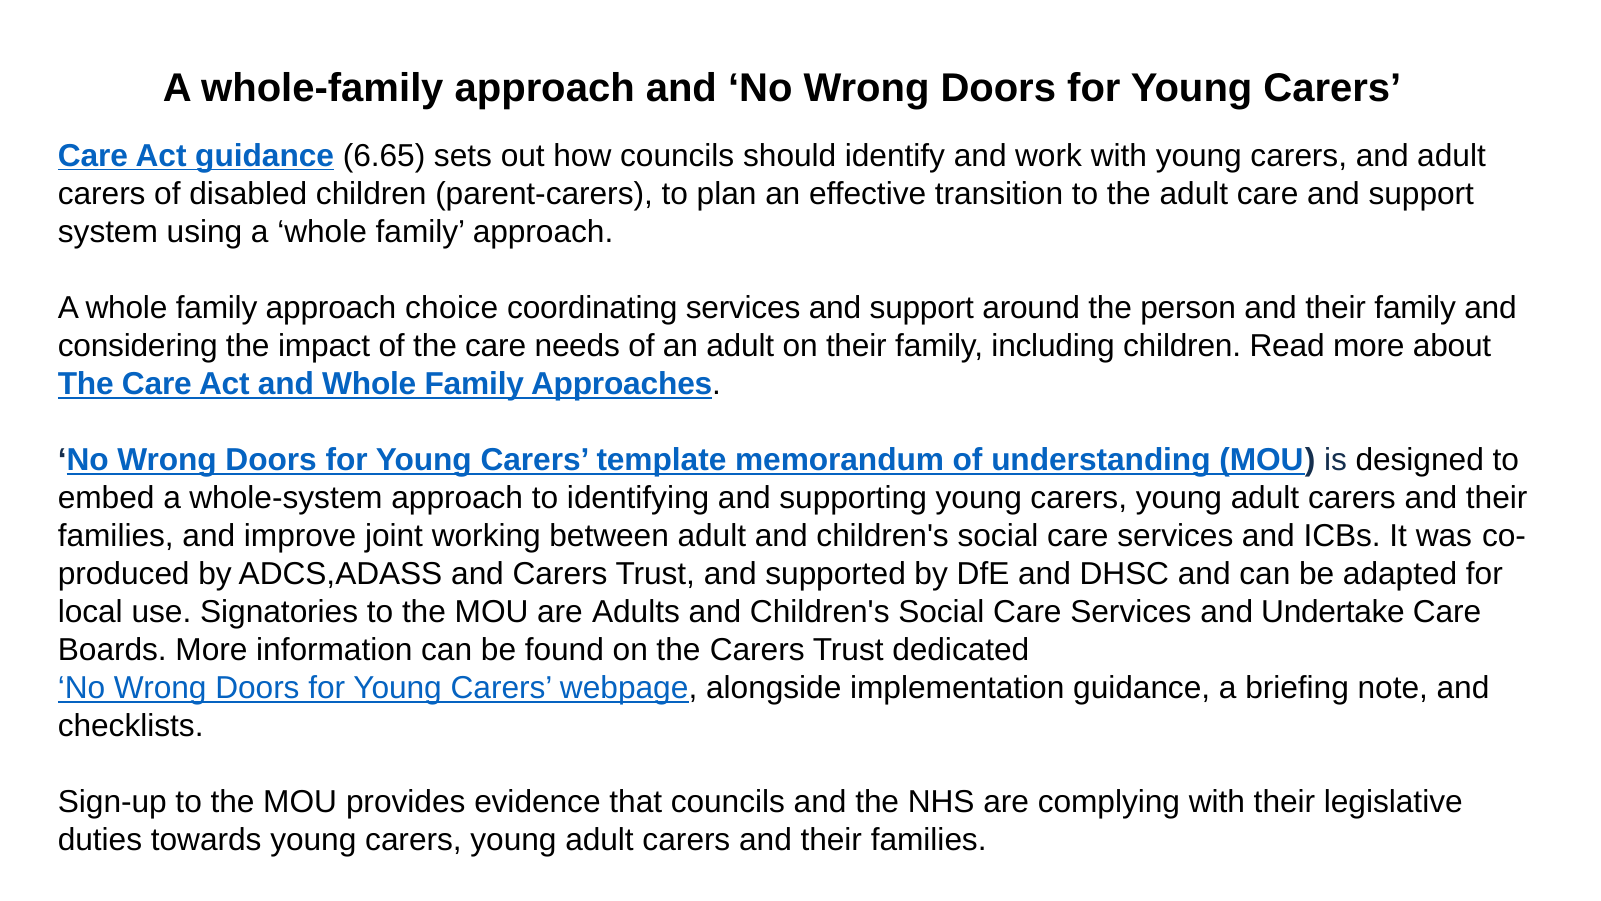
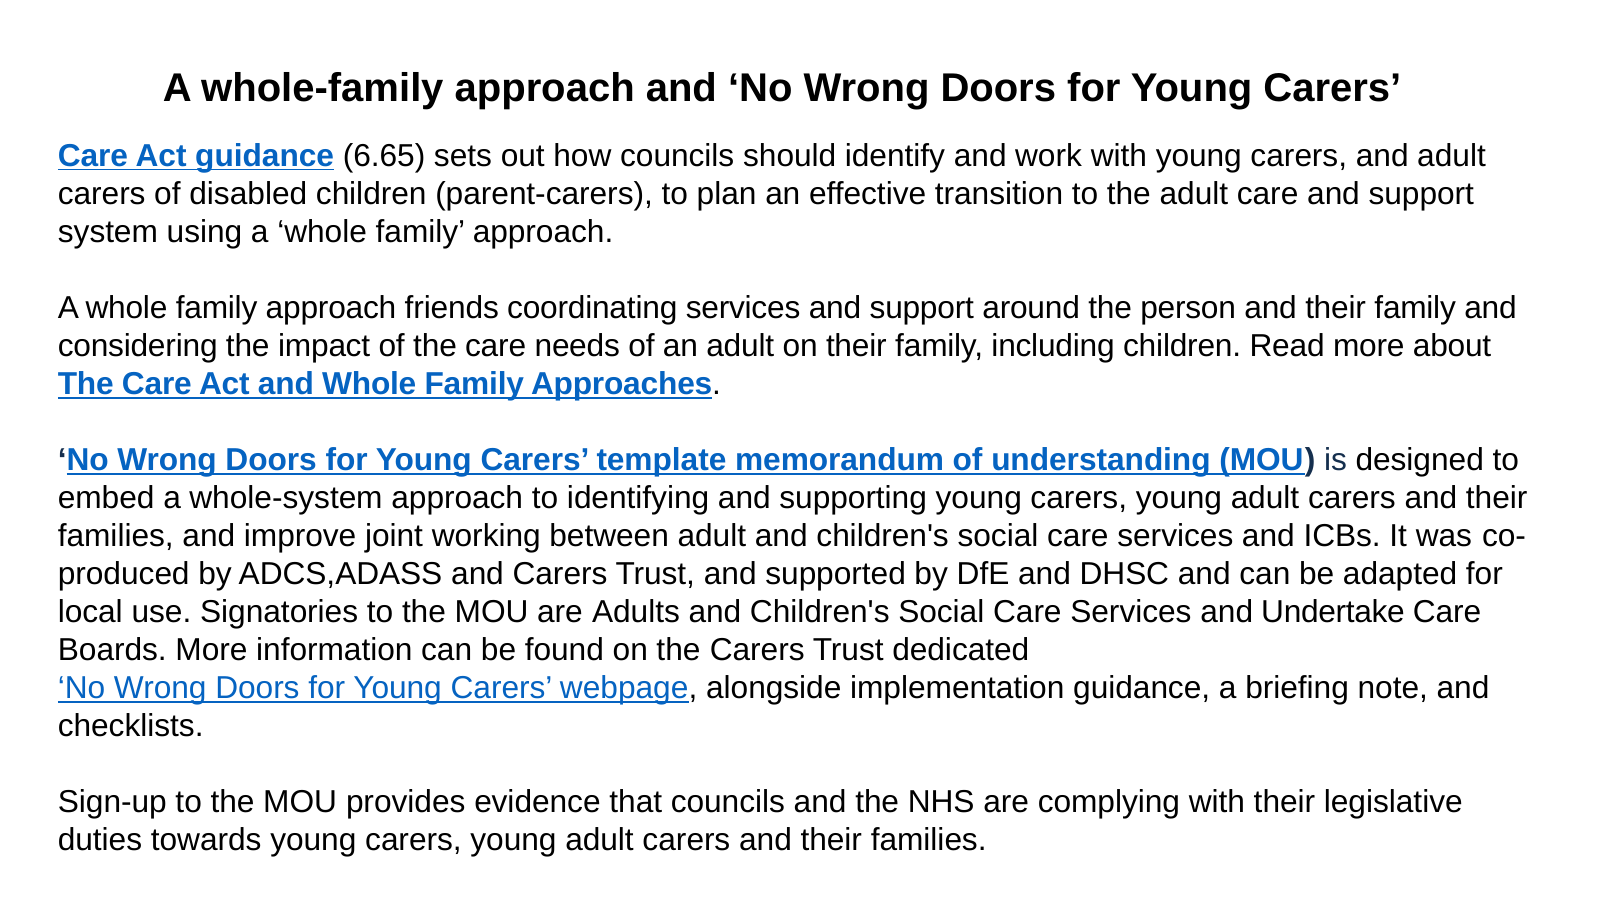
choice: choice -> friends (452, 308)
